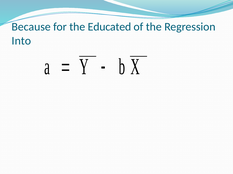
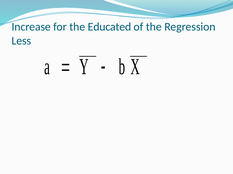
Because: Because -> Increase (31, 27)
Into: Into -> Less (21, 41)
